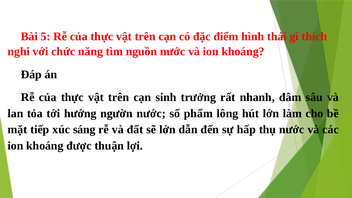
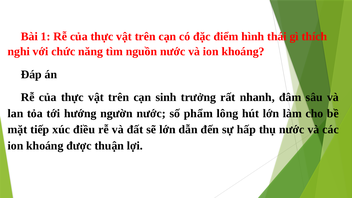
5: 5 -> 1 (46, 37)
sáng: sáng -> điều (84, 130)
